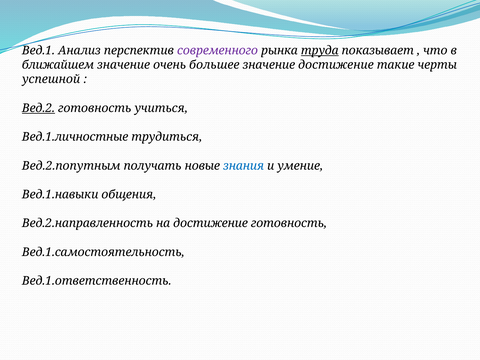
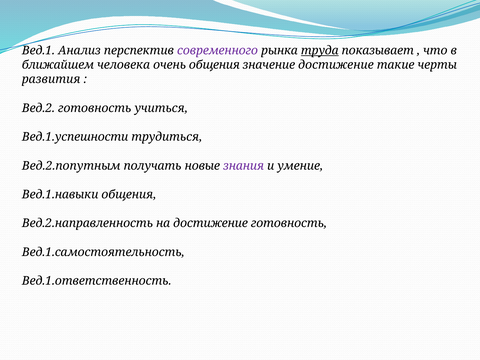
ближайшем значение: значение -> человека (124, 65)
очень большее: большее -> общения (214, 65)
успешной: успешной -> развития (51, 79)
Вед.2 underline: present -> none (38, 108)
Вед.1.личностные: Вед.1.личностные -> Вед.1.успешности (75, 137)
знания colour: blue -> purple (244, 166)
